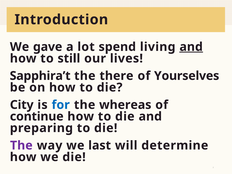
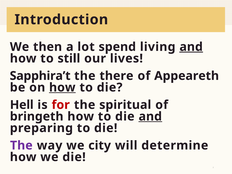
gave: gave -> then (48, 47)
Yourselves: Yourselves -> Appeareth (187, 76)
how underline: none -> present (62, 87)
City: City -> Hell (22, 105)
for colour: blue -> red (61, 105)
whereas: whereas -> spiritual (125, 105)
continue: continue -> bringeth (37, 116)
and underline: none -> present (150, 116)
last: last -> city (100, 145)
